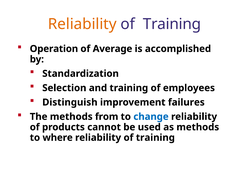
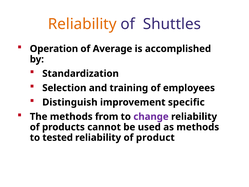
Training: Training -> Shuttles (172, 24)
failures: failures -> specific (186, 102)
change colour: blue -> purple (151, 117)
where: where -> tested (58, 137)
training: training -> product (155, 137)
